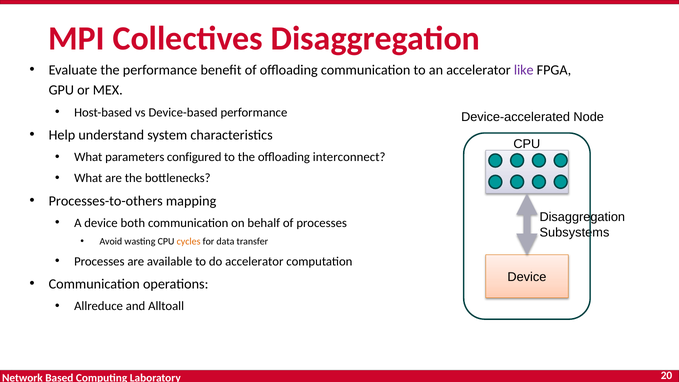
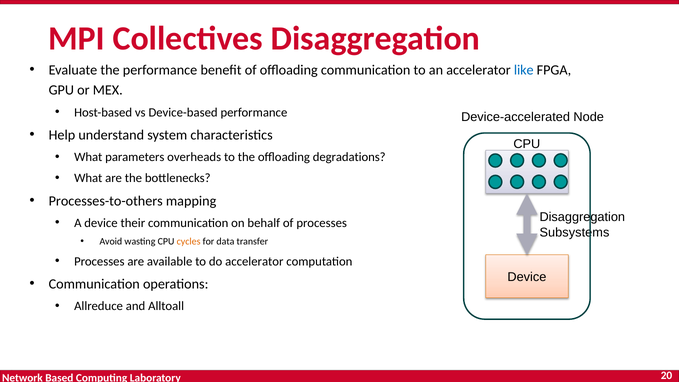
like colour: purple -> blue (524, 70)
configured: configured -> overheads (194, 157)
interconnect: interconnect -> degradations (349, 157)
both: both -> their (133, 223)
